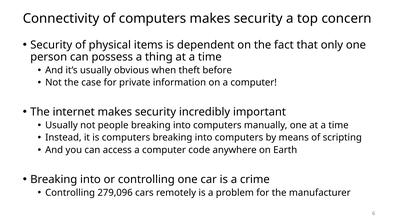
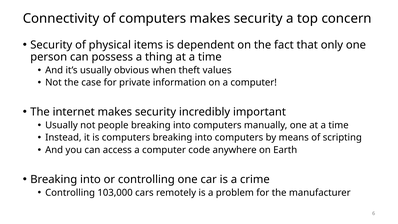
before: before -> values (217, 70)
279,096: 279,096 -> 103,000 (115, 193)
